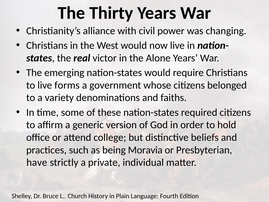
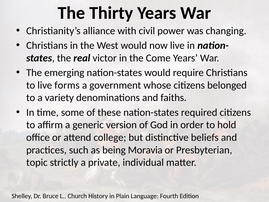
Alone: Alone -> Come (158, 58)
have: have -> topic (37, 162)
